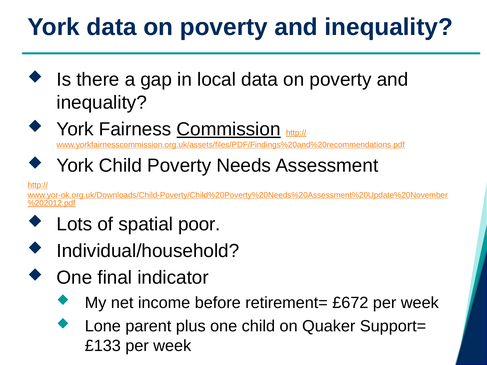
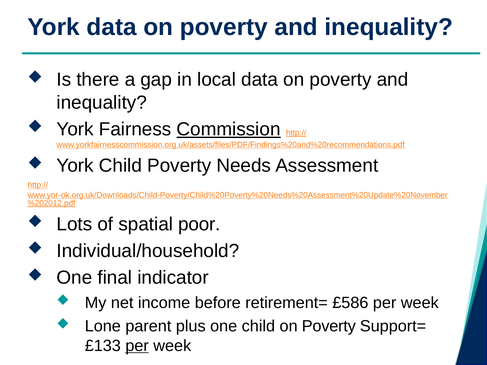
£672: £672 -> £586 (350, 303)
child on Quaker: Quaker -> Poverty (329, 326)
per underline: none -> present (137, 346)
